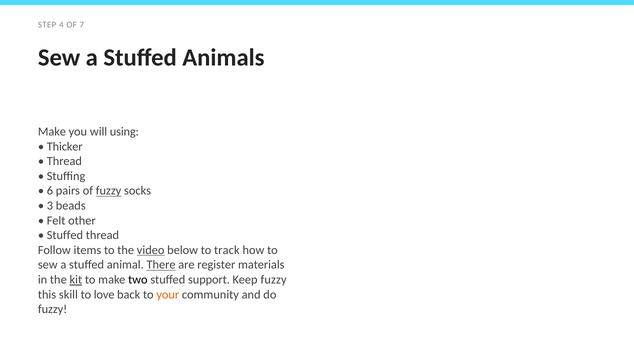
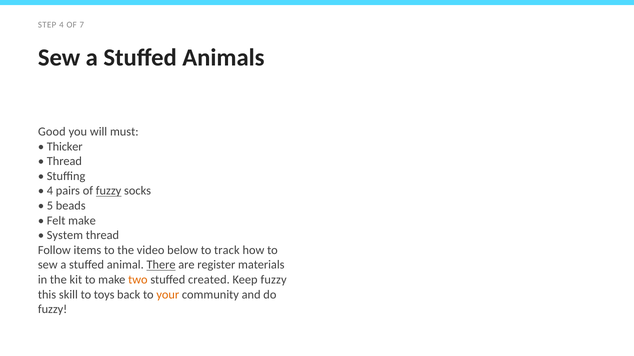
Make: Make -> Good (52, 132)
using: using -> must (124, 132)
6: 6 -> 4 (50, 191)
3: 3 -> 5 (50, 206)
Felt other: other -> make (82, 221)
Stuffed: Stuffed -> System (65, 236)
video underline: present -> none (151, 251)
kit underline: present -> none (76, 280)
two colour: black -> orange (138, 280)
support: support -> created (209, 280)
love: love -> toys (104, 295)
